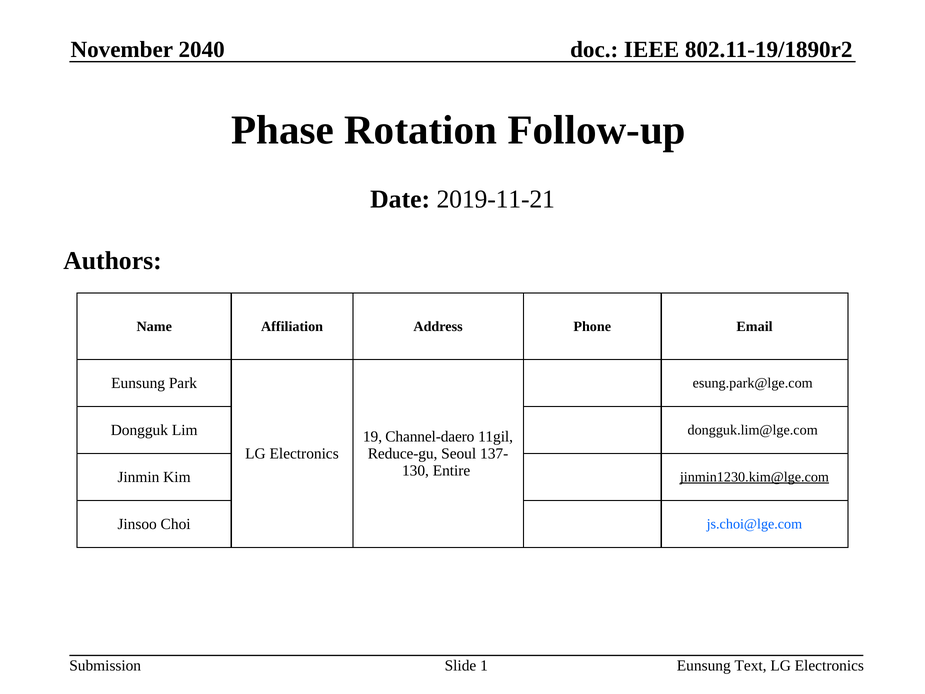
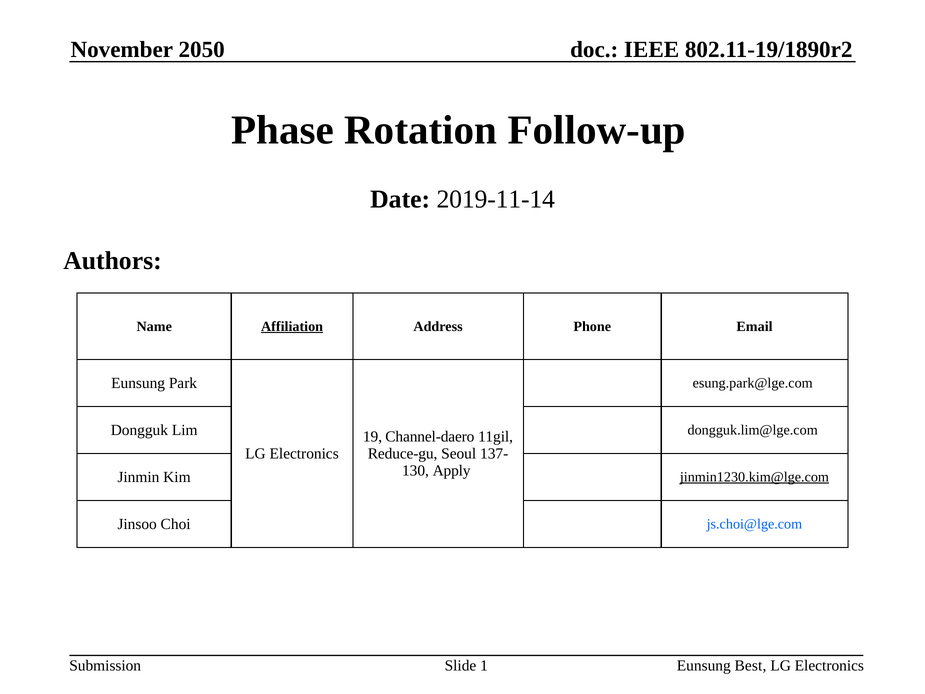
2040: 2040 -> 2050 (202, 49)
2019-11-21: 2019-11-21 -> 2019-11-14 (496, 199)
Affiliation underline: none -> present (292, 326)
Entire: Entire -> Apply (452, 470)
Text: Text -> Best (750, 665)
